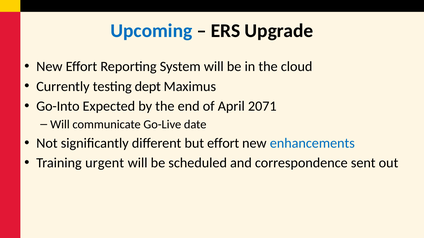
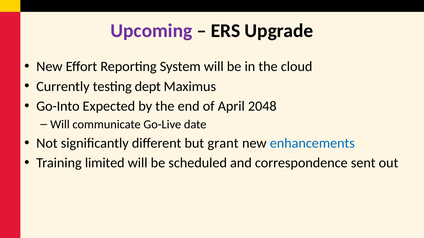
Upcoming colour: blue -> purple (151, 31)
2071: 2071 -> 2048 (262, 106)
but effort: effort -> grant (223, 143)
urgent: urgent -> limited (105, 163)
